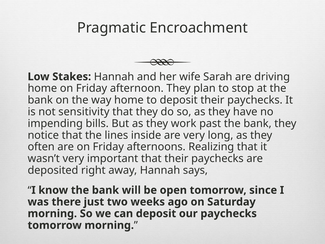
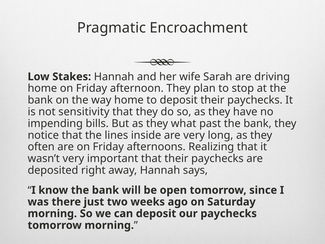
work: work -> what (184, 123)
